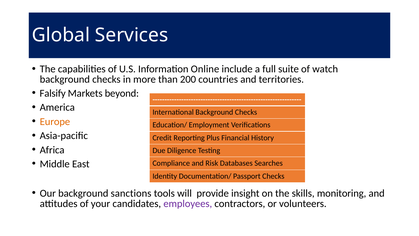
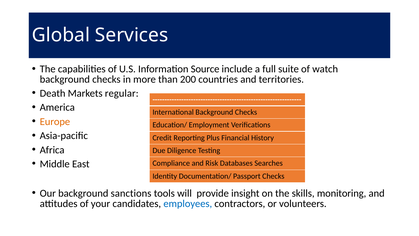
Online: Online -> Source (205, 69)
Falsify: Falsify -> Death (53, 93)
beyond: beyond -> regular (122, 93)
employees colour: purple -> blue (188, 203)
